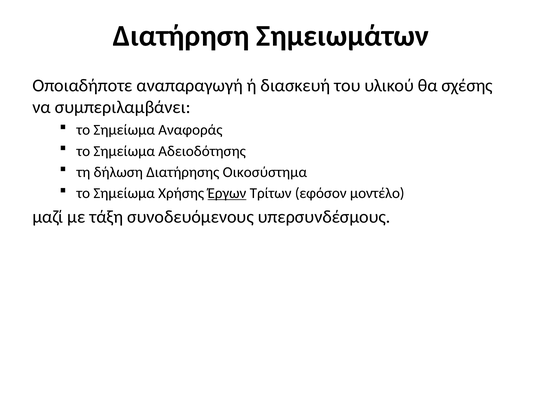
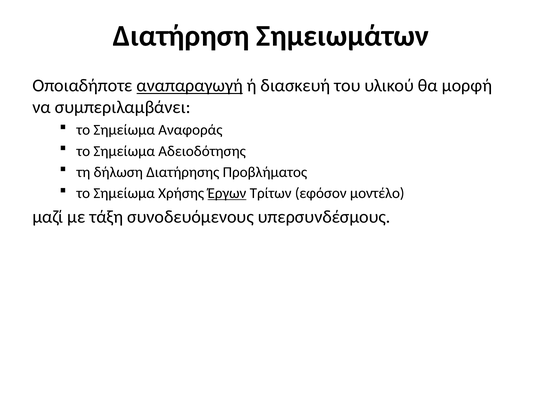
αναπαραγωγή underline: none -> present (190, 86)
σχέσης: σχέσης -> μορφή (467, 86)
Οικοσύστημα: Οικοσύστημα -> Προβλήματος (265, 172)
